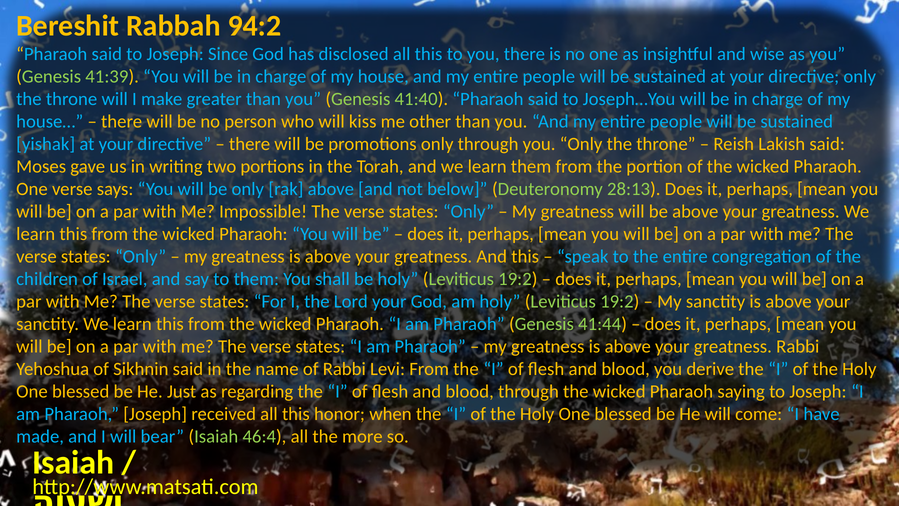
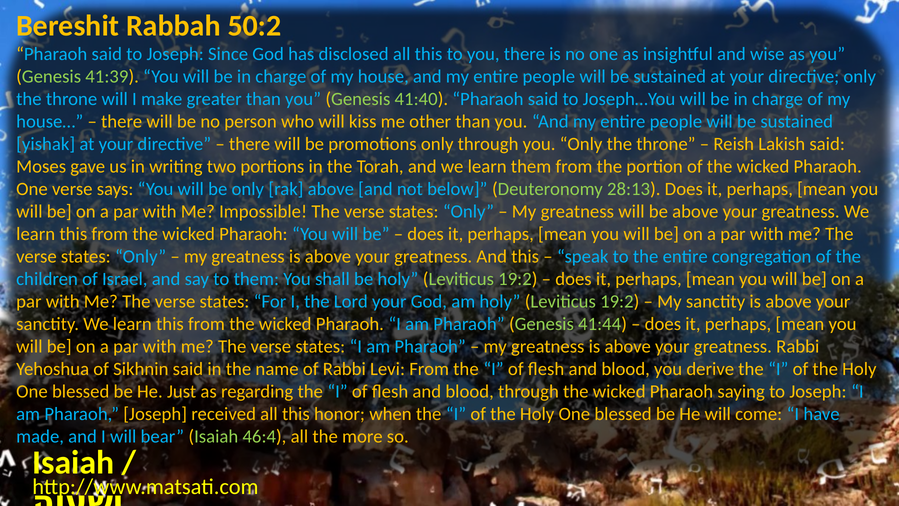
94:2: 94:2 -> 50:2 (254, 26)
